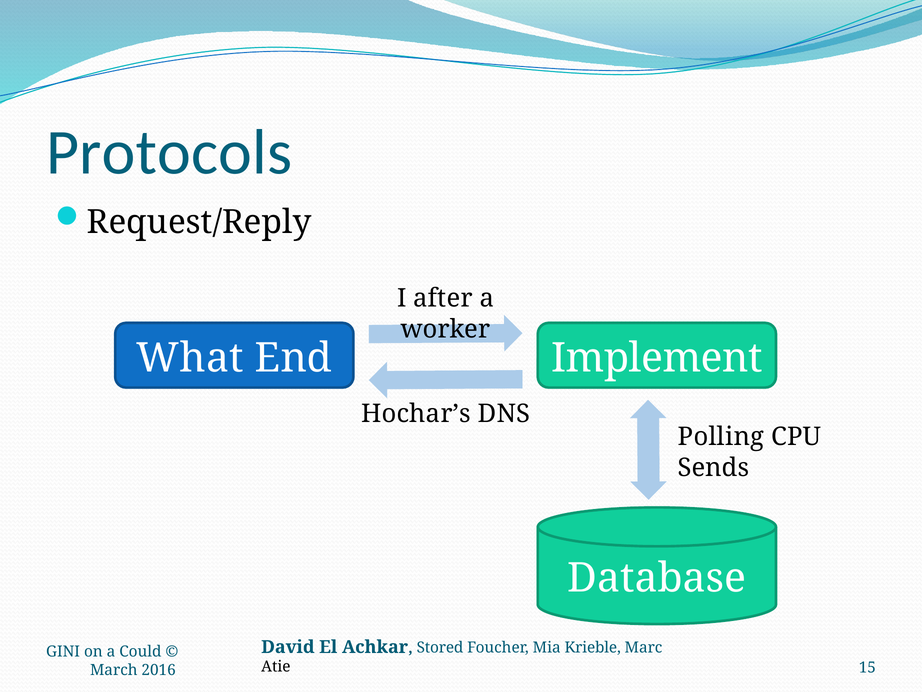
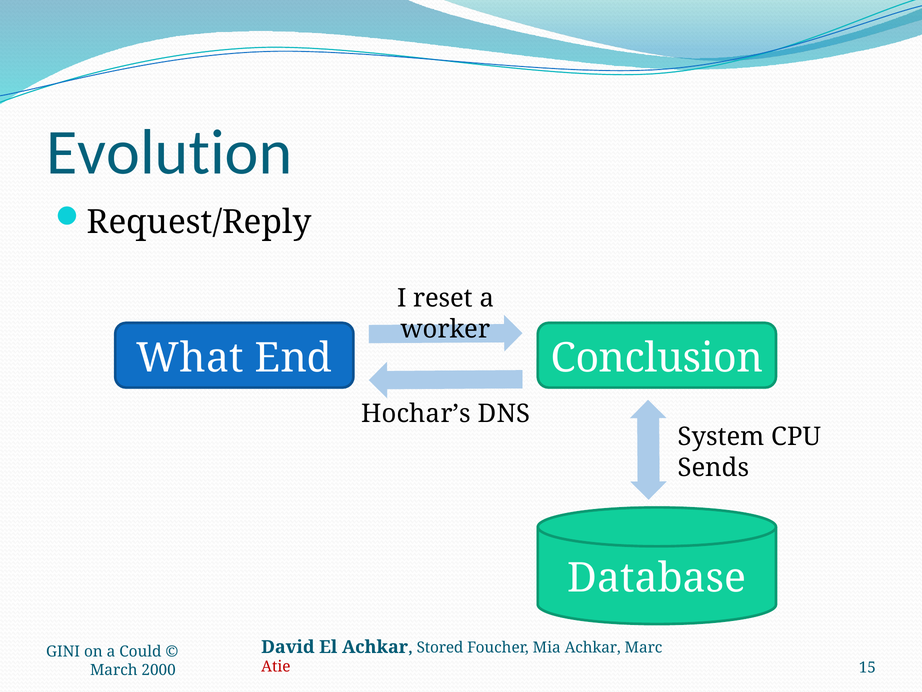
Protocols: Protocols -> Evolution (169, 152)
after: after -> reset (443, 298)
Implement: Implement -> Conclusion (657, 358)
Polling: Polling -> System (721, 437)
Mia Krieble: Krieble -> Achkar (593, 647)
Atie colour: black -> red (276, 666)
2016: 2016 -> 2000 (159, 670)
